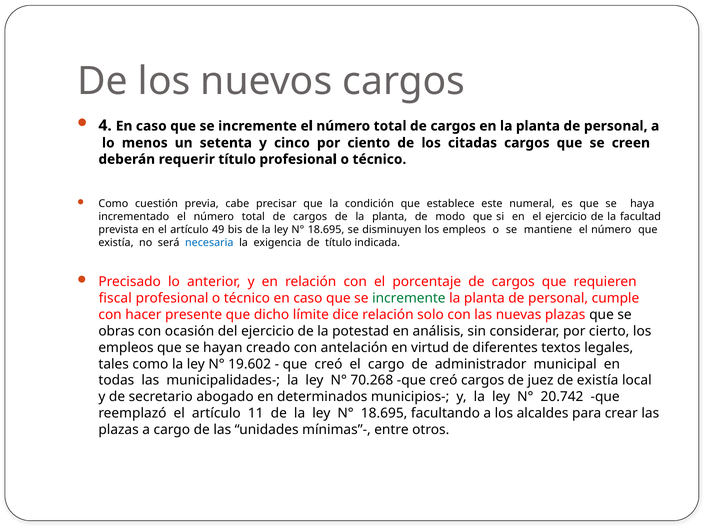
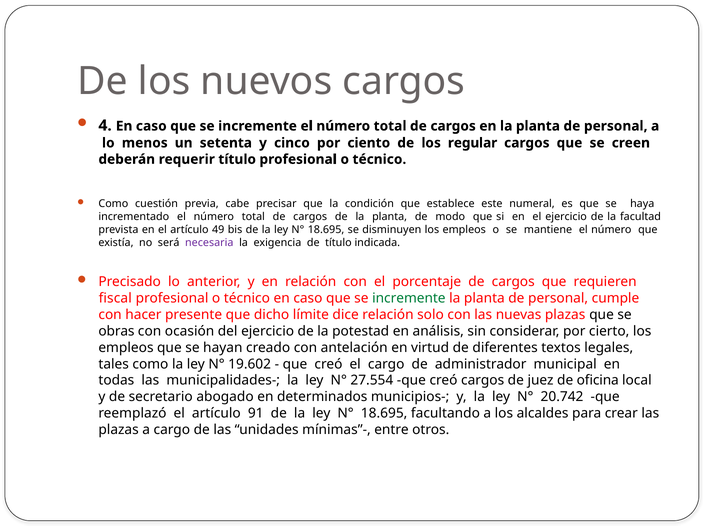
citadas: citadas -> regular (473, 143)
necesaria colour: blue -> purple (209, 243)
70.268: 70.268 -> 27.554 (372, 380)
de existía: existía -> oﬁcina (598, 380)
11: 11 -> 91 (256, 413)
